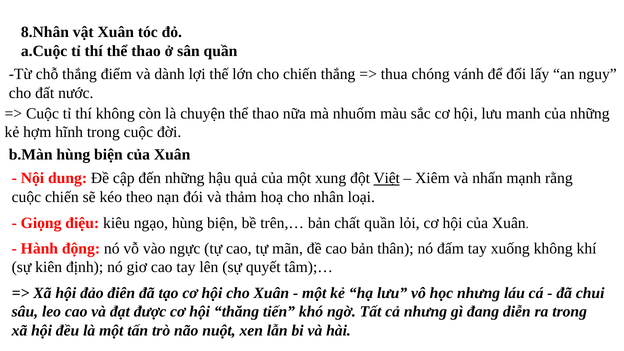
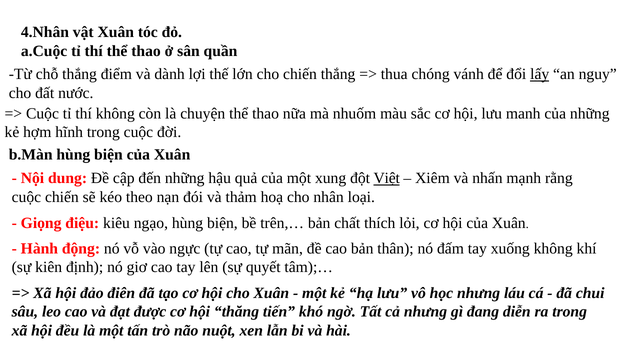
8.Nhân: 8.Nhân -> 4.Nhân (45, 32)
lấy underline: none -> present (540, 74)
chất quần: quần -> thích (380, 223)
